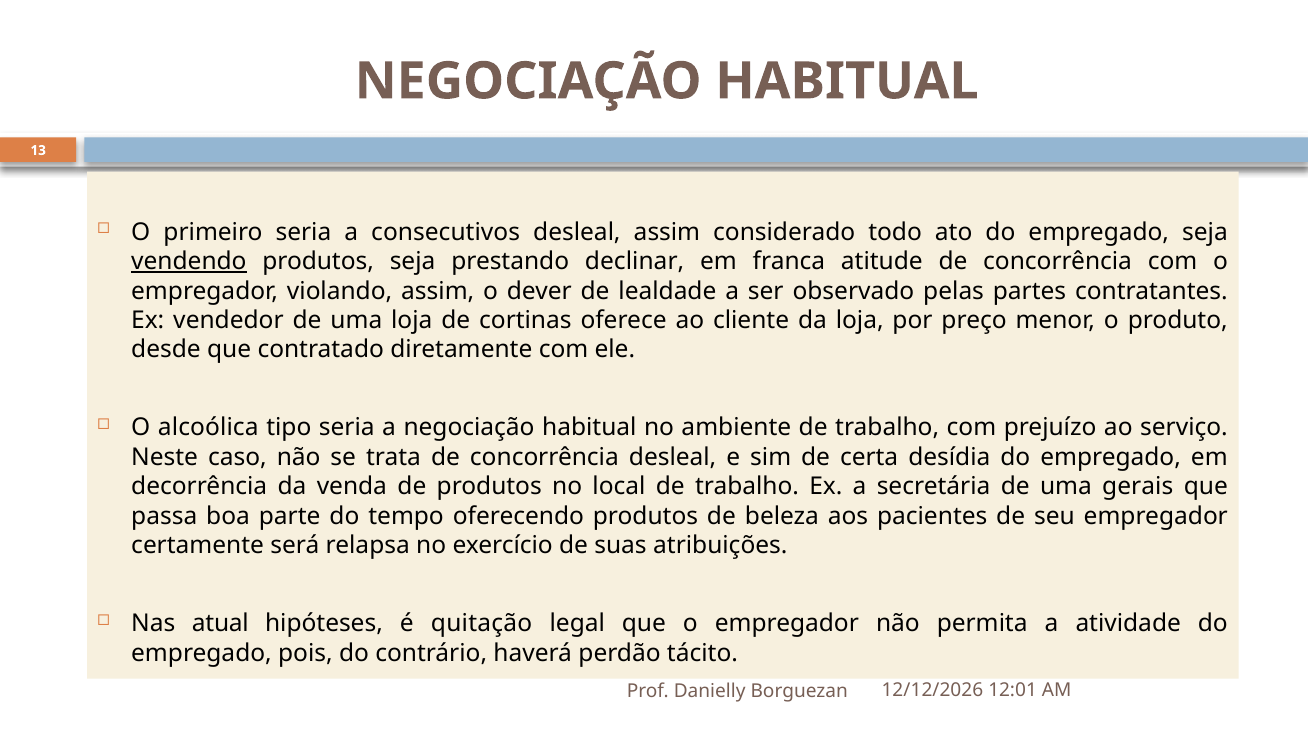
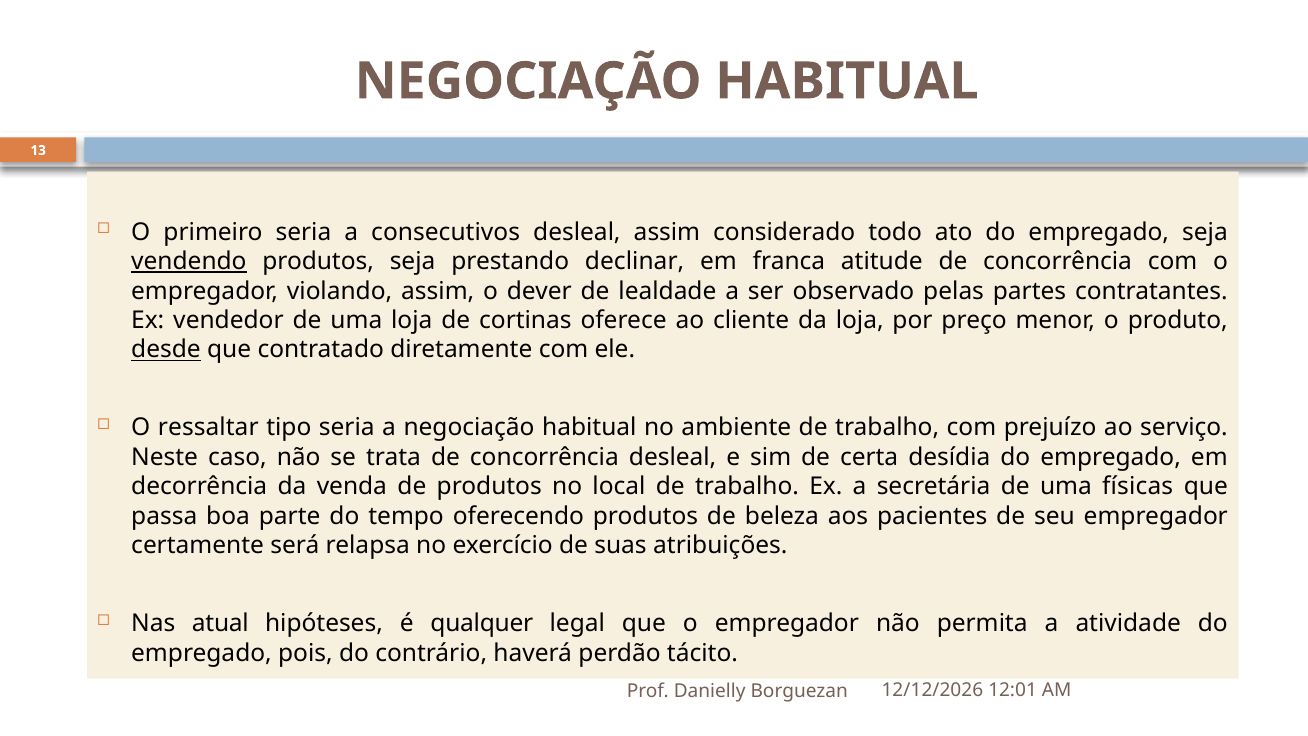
desde underline: none -> present (166, 350)
alcoólica: alcoólica -> ressaltar (208, 428)
gerais: gerais -> físicas (1138, 486)
quitação: quitação -> qualquer (482, 623)
